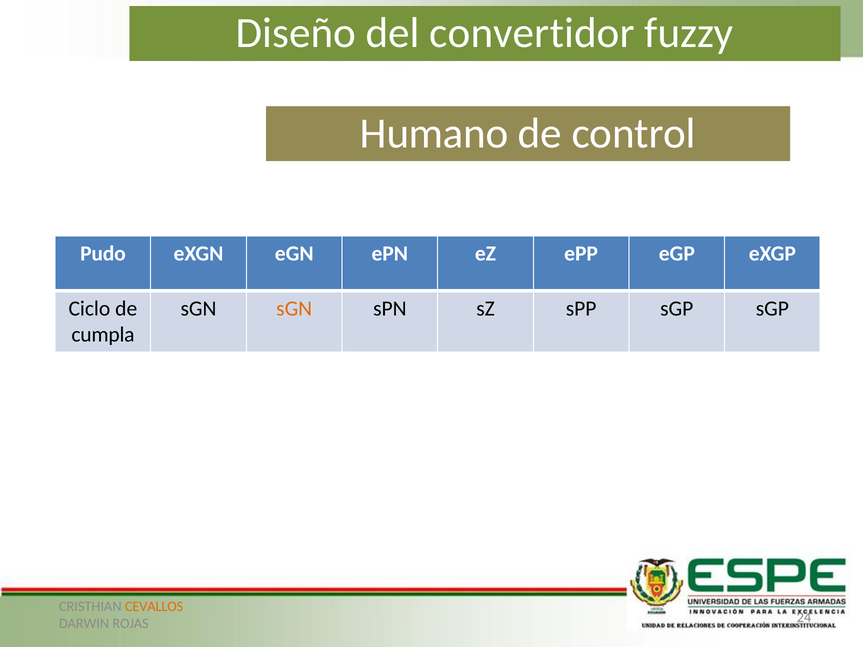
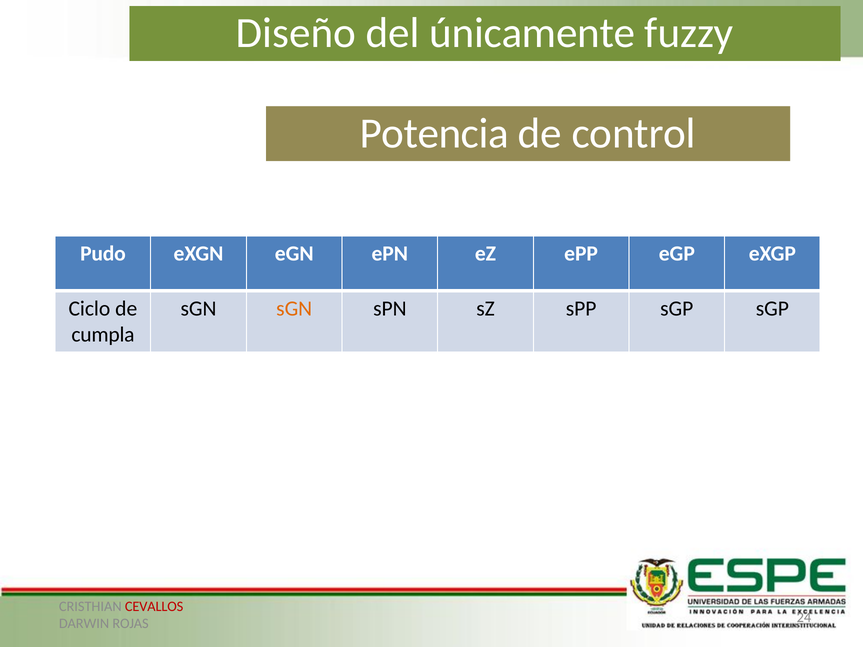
convertidor: convertidor -> únicamente (532, 33)
Humano: Humano -> Potencia (434, 133)
CEVALLOS colour: orange -> red (154, 607)
